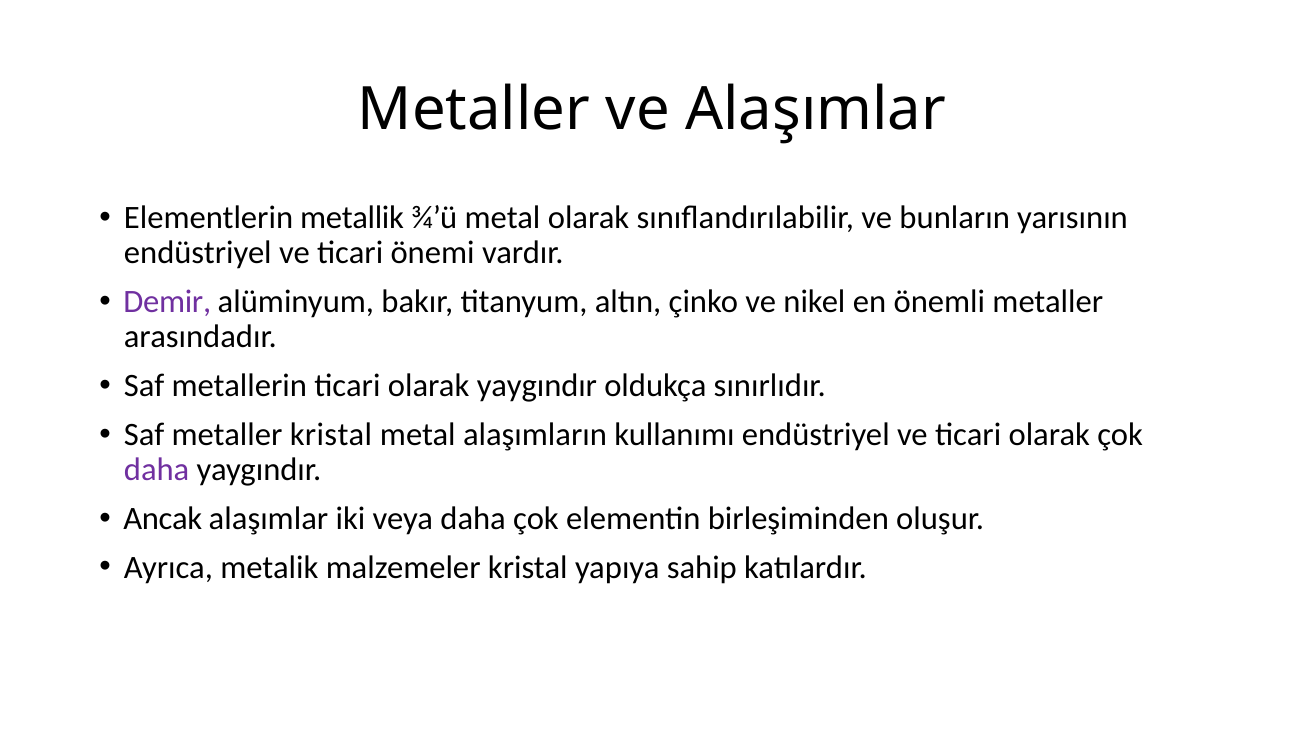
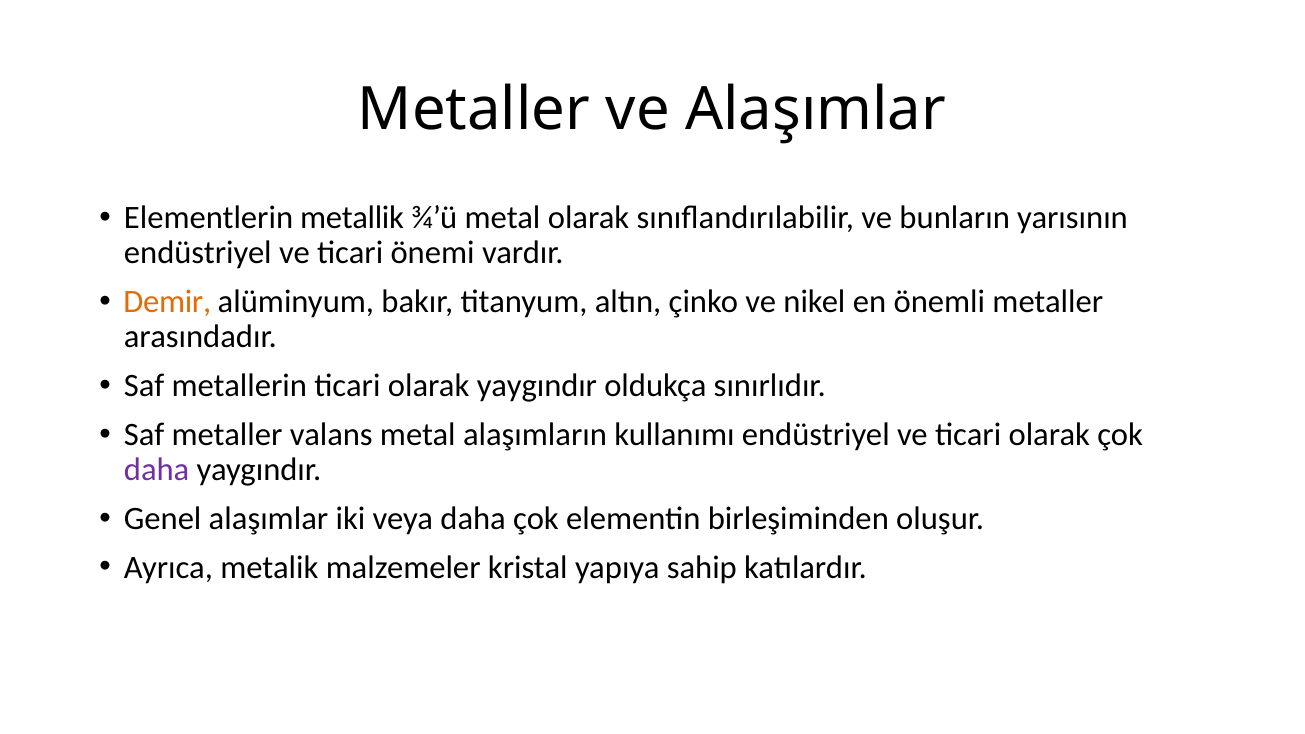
Demir colour: purple -> orange (167, 302)
metaller kristal: kristal -> valans (331, 435)
Ancak: Ancak -> Genel (163, 519)
